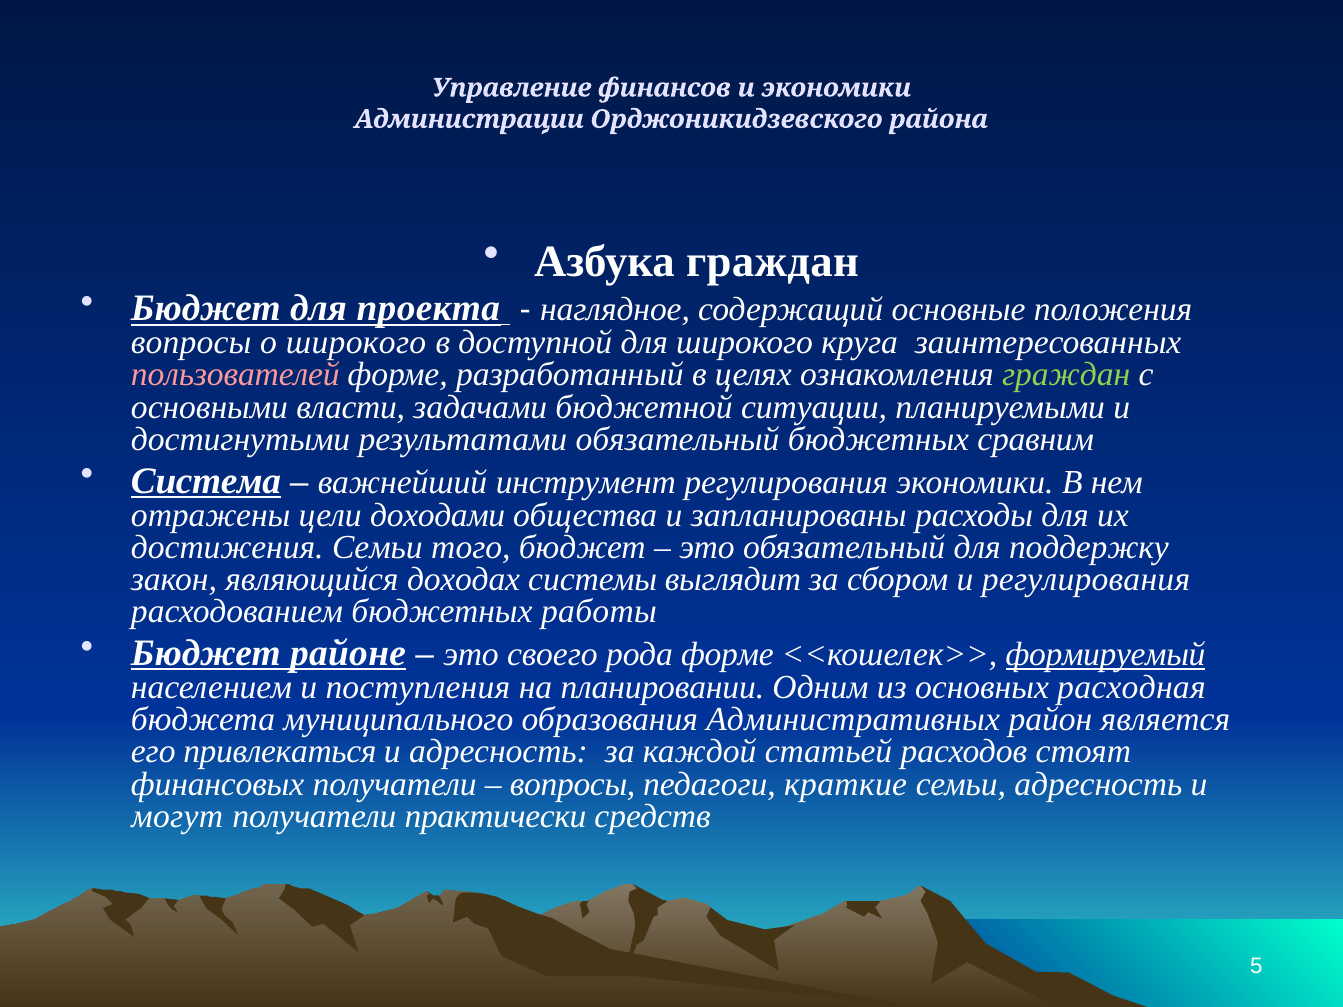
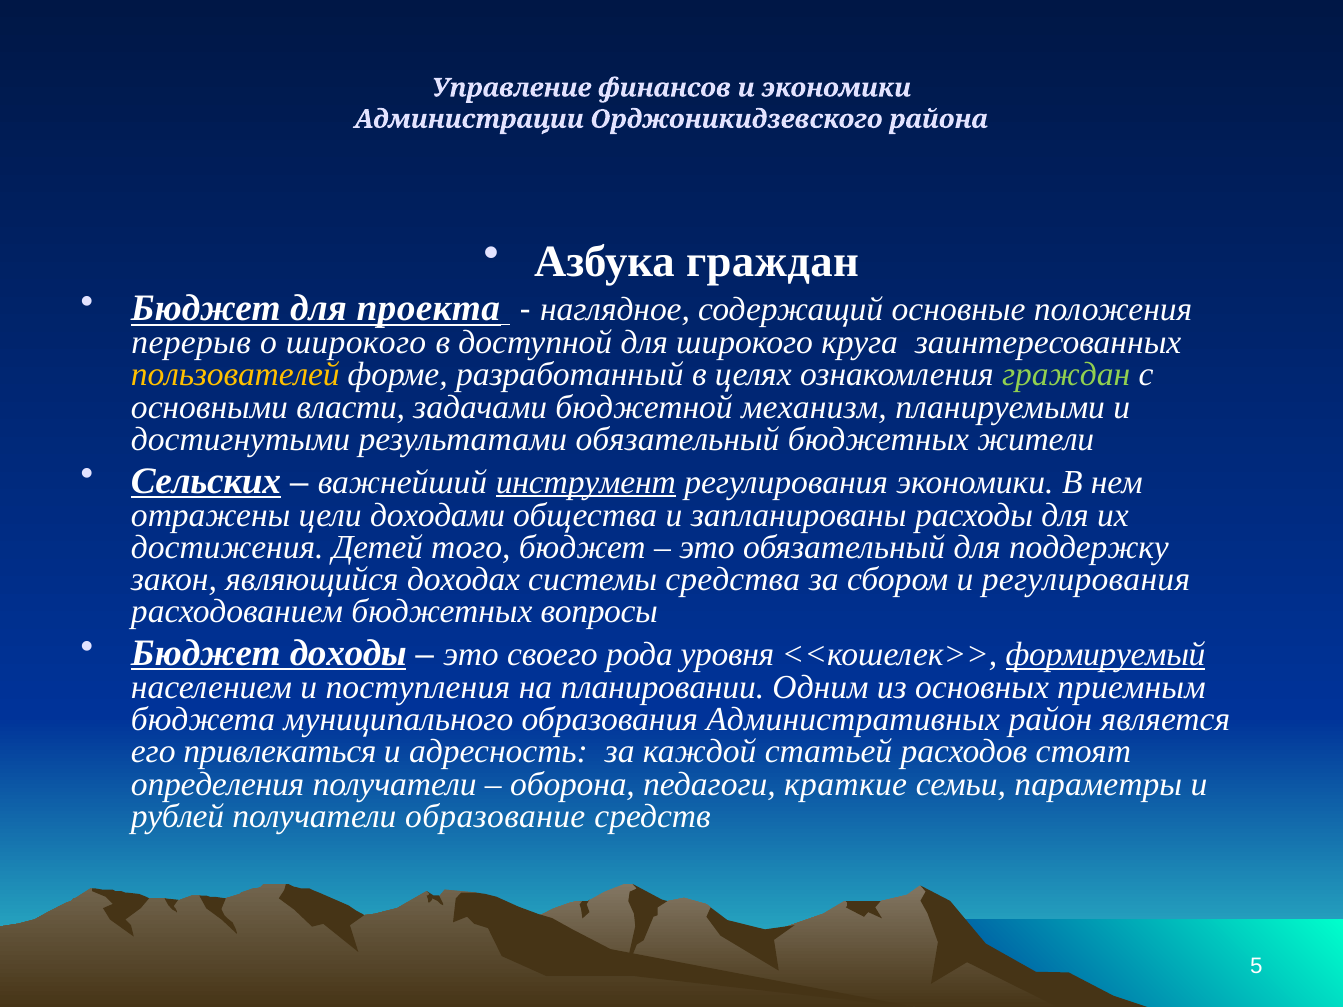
вопросы: вопросы -> перерыв (191, 343)
пользователей colour: pink -> yellow (235, 375)
ситуации: ситуации -> механизм (814, 407)
сравним: сравним -> жители (1036, 440)
Система: Система -> Сельских (206, 481)
инструмент underline: none -> present (586, 482)
достижения Семьи: Семьи -> Детей (378, 547)
выглядит: выглядит -> средства (733, 580)
работы: работы -> вопросы (599, 612)
районе: районе -> доходы (348, 653)
рода форме: форме -> уровня (727, 654)
расходная: расходная -> приемным (1132, 687)
финансовых: финансовых -> определения (218, 784)
вопросы: вопросы -> оборона (573, 784)
семьи адресность: адресность -> параметры (1098, 784)
могут: могут -> рублей (178, 816)
практически: практически -> образование (495, 816)
